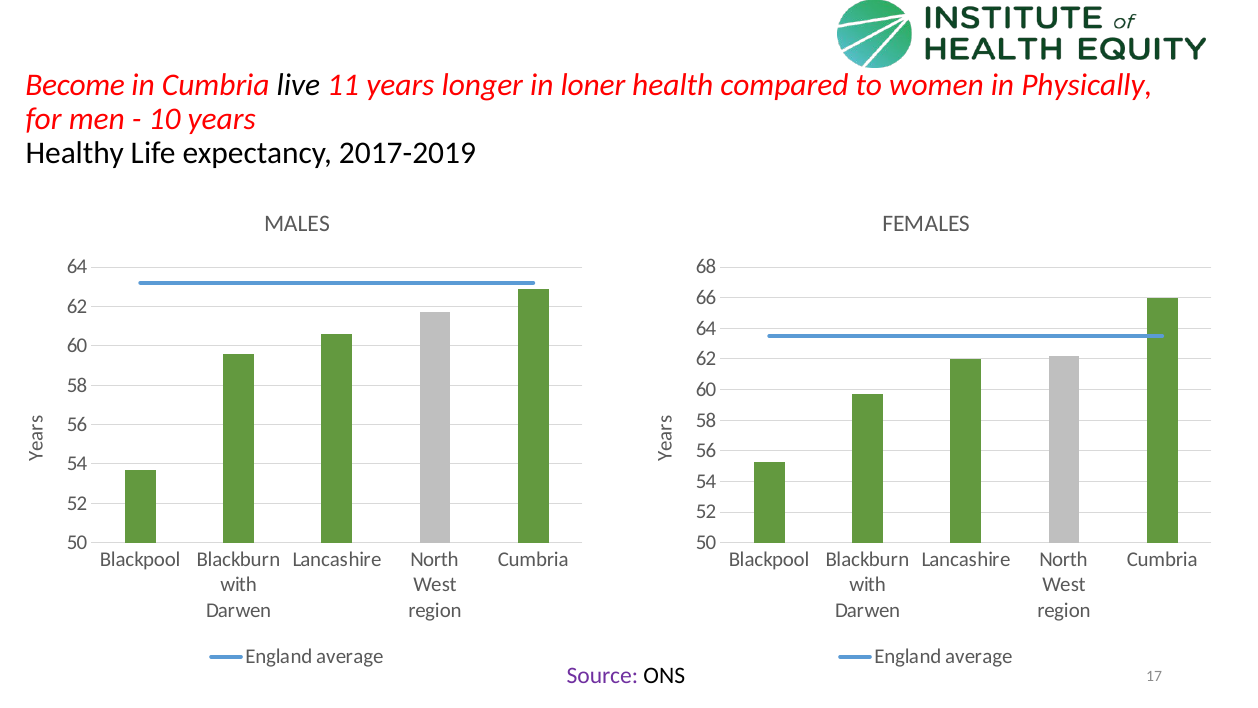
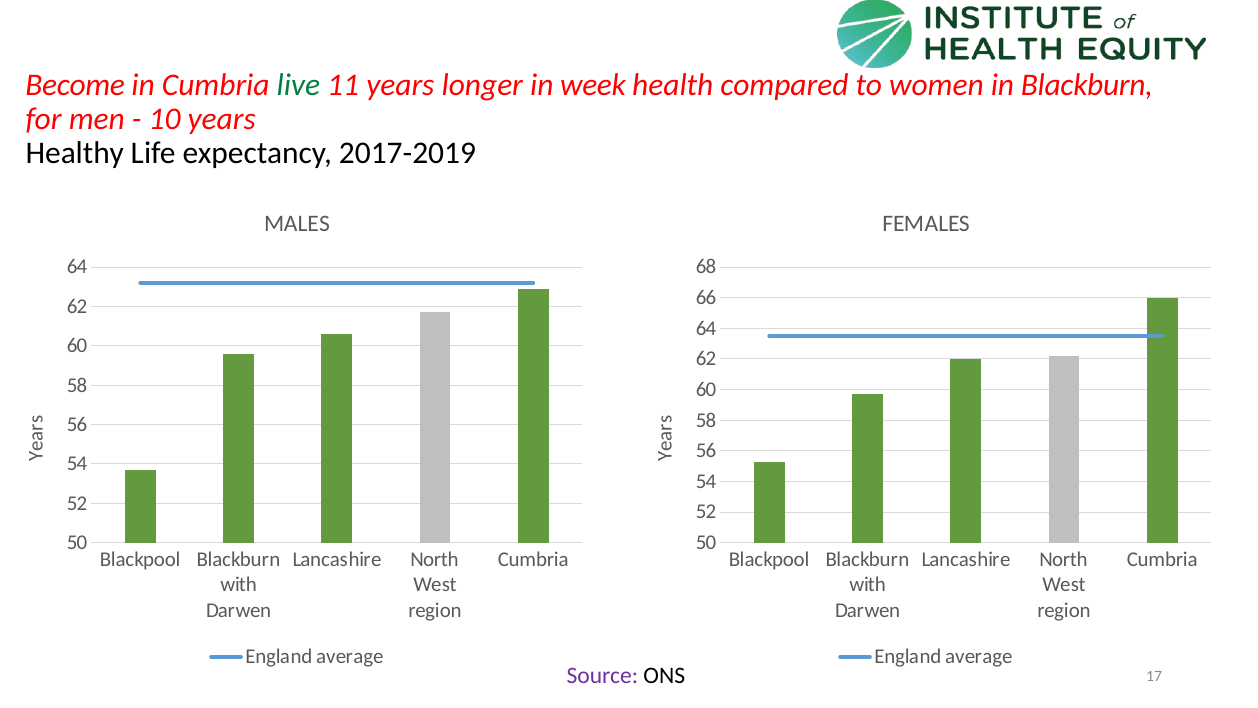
live colour: black -> green (298, 85)
loner: loner -> week (593, 85)
in Physically: Physically -> Blackburn (1087, 85)
